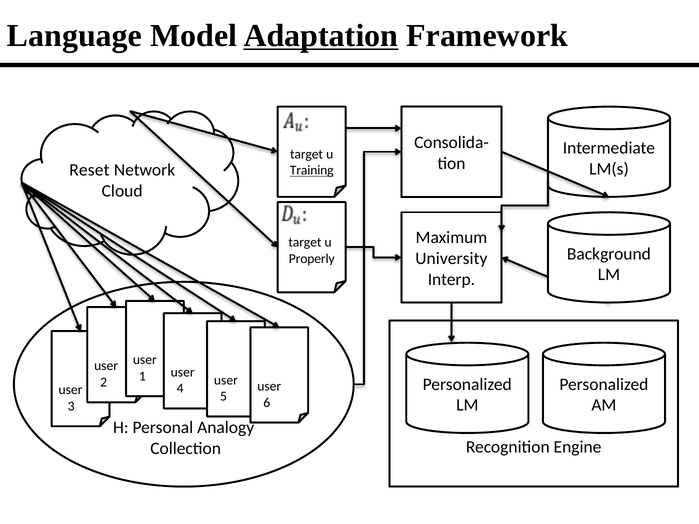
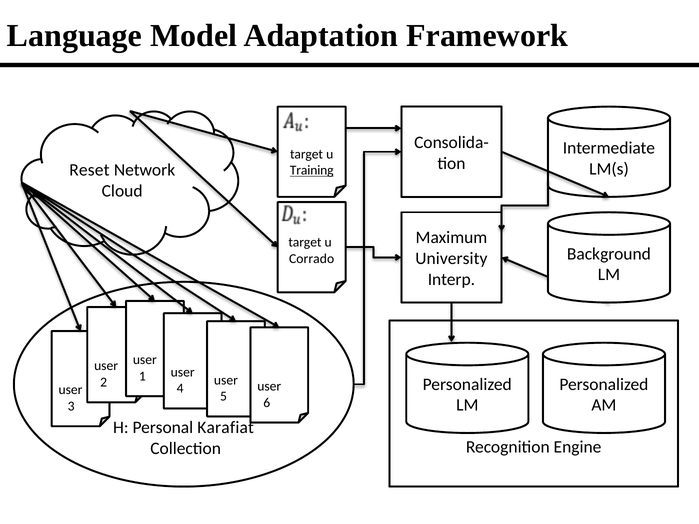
Adaptation underline: present -> none (321, 36)
Properly: Properly -> Corrado (312, 259)
Analogy: Analogy -> Karafiat (226, 428)
